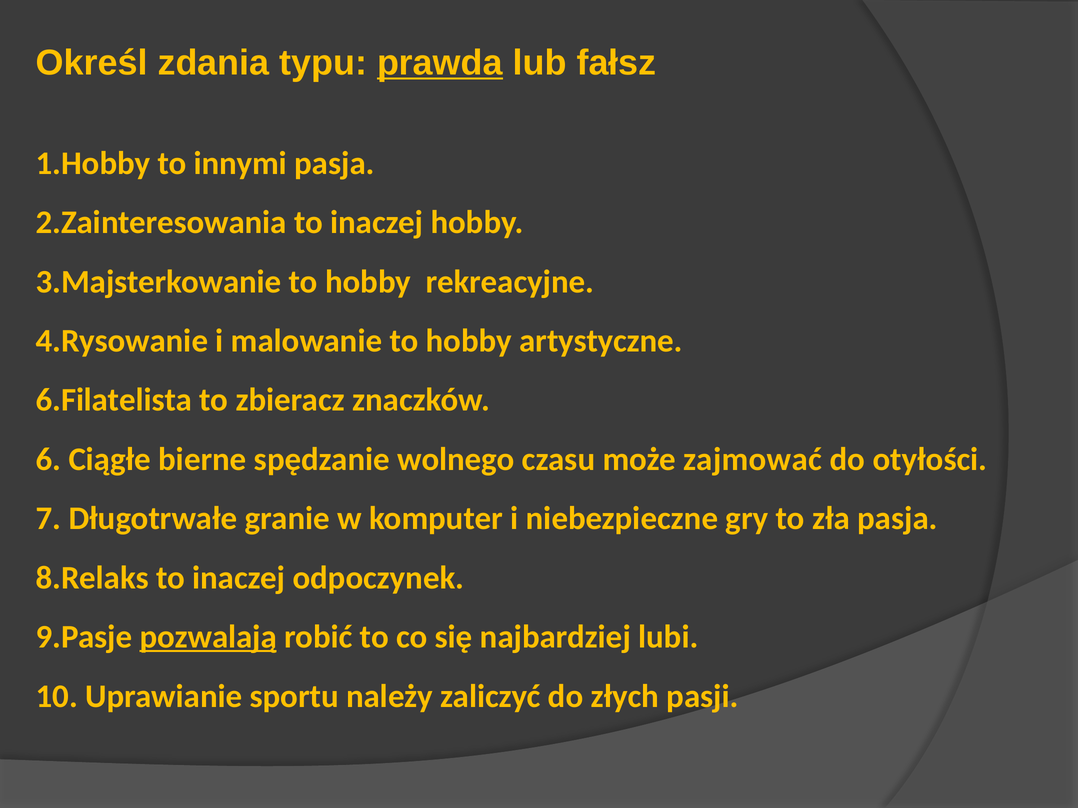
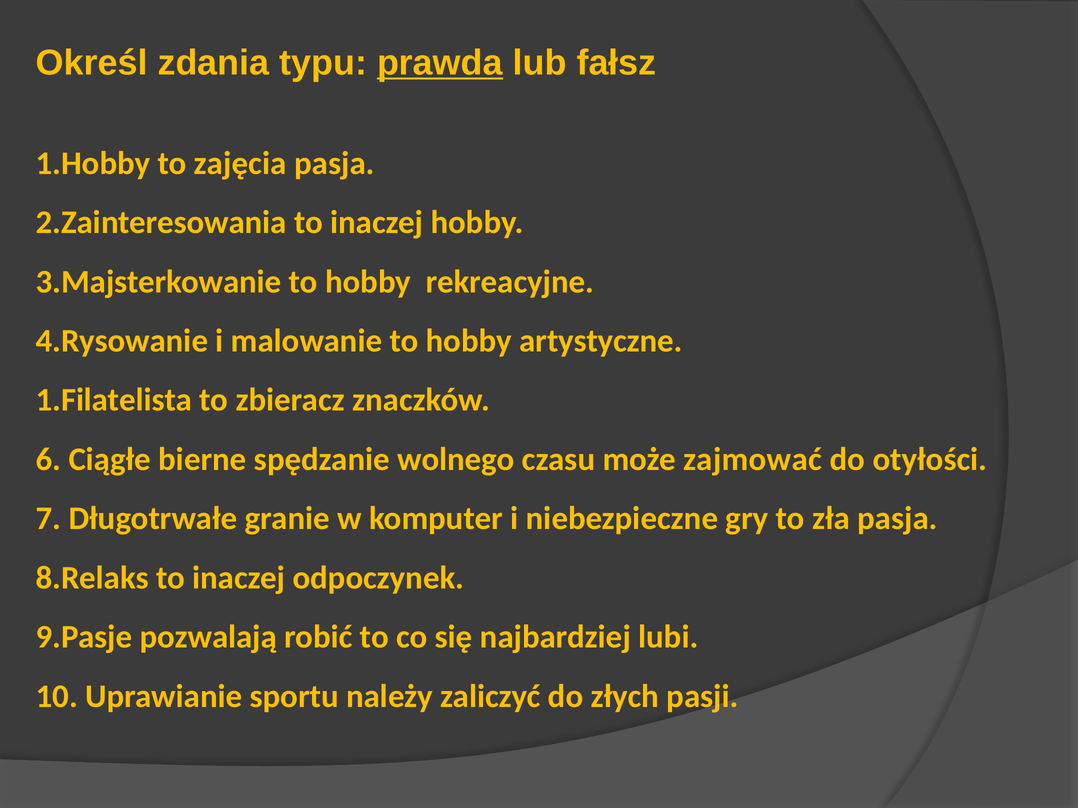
innymi: innymi -> zajęcia (240, 163)
6.Filatelista: 6.Filatelista -> 1.Filatelista (114, 400)
pozwalają underline: present -> none (208, 637)
